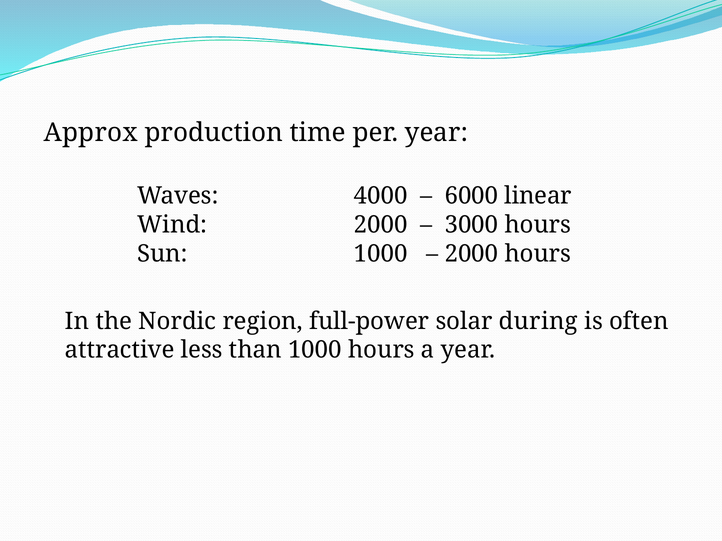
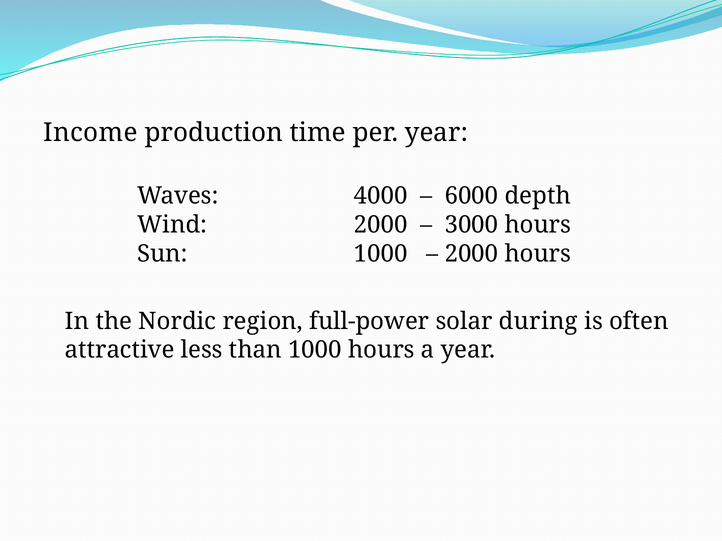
Approx: Approx -> Income (91, 133)
linear: linear -> depth (538, 196)
